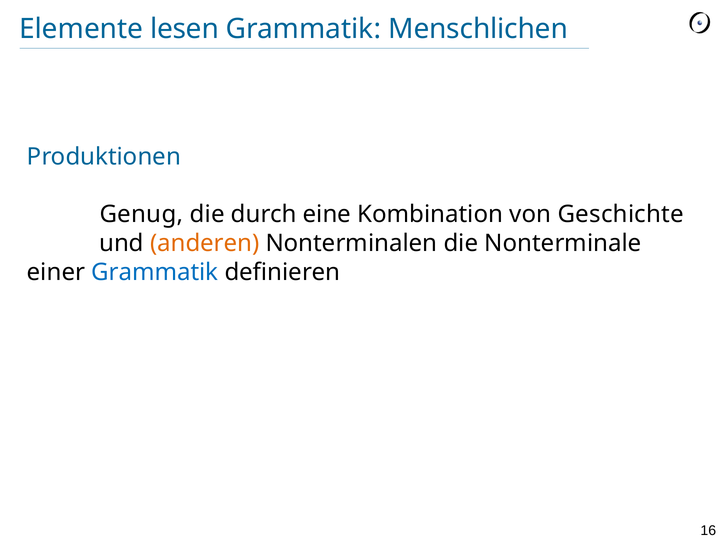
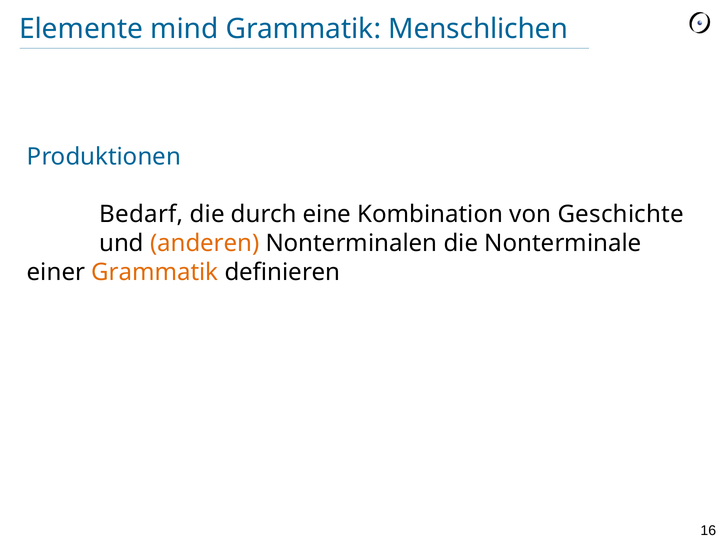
lesen: lesen -> mind (184, 29)
Genug: Genug -> Bedarf (141, 214)
Grammatik colour: blue -> orange (155, 272)
